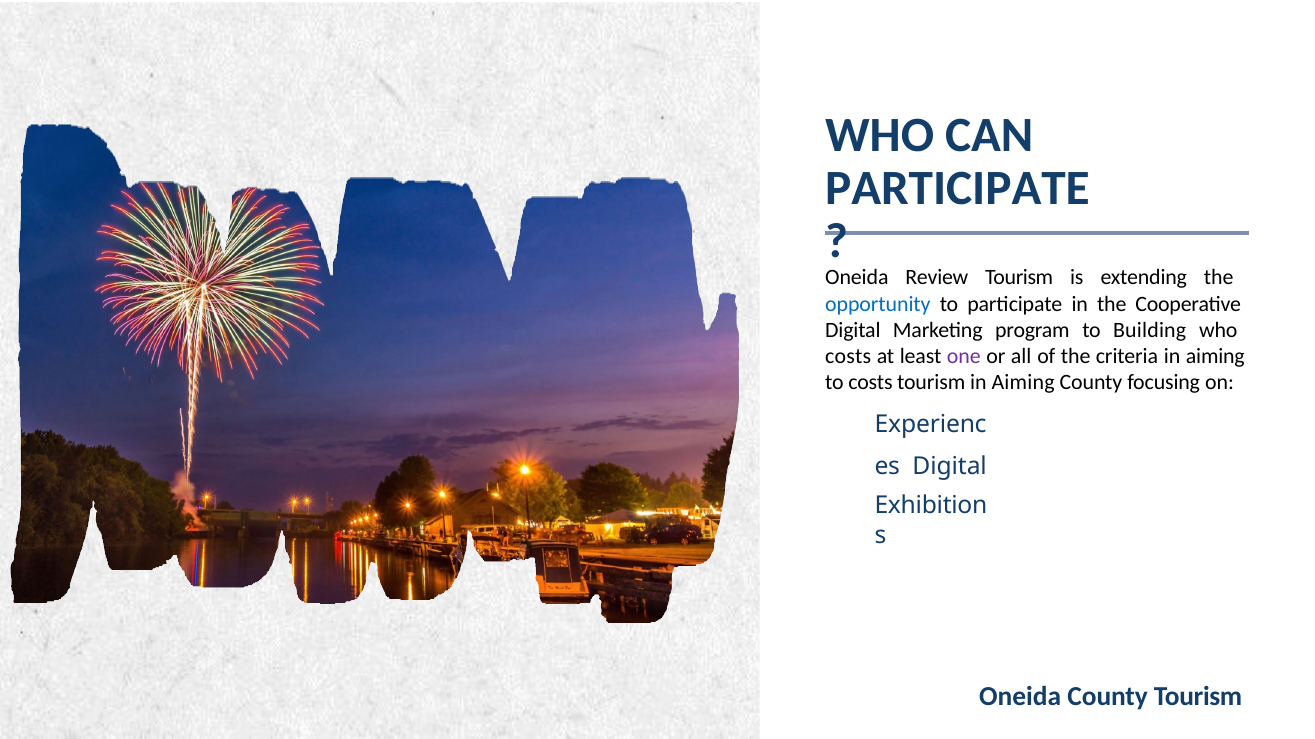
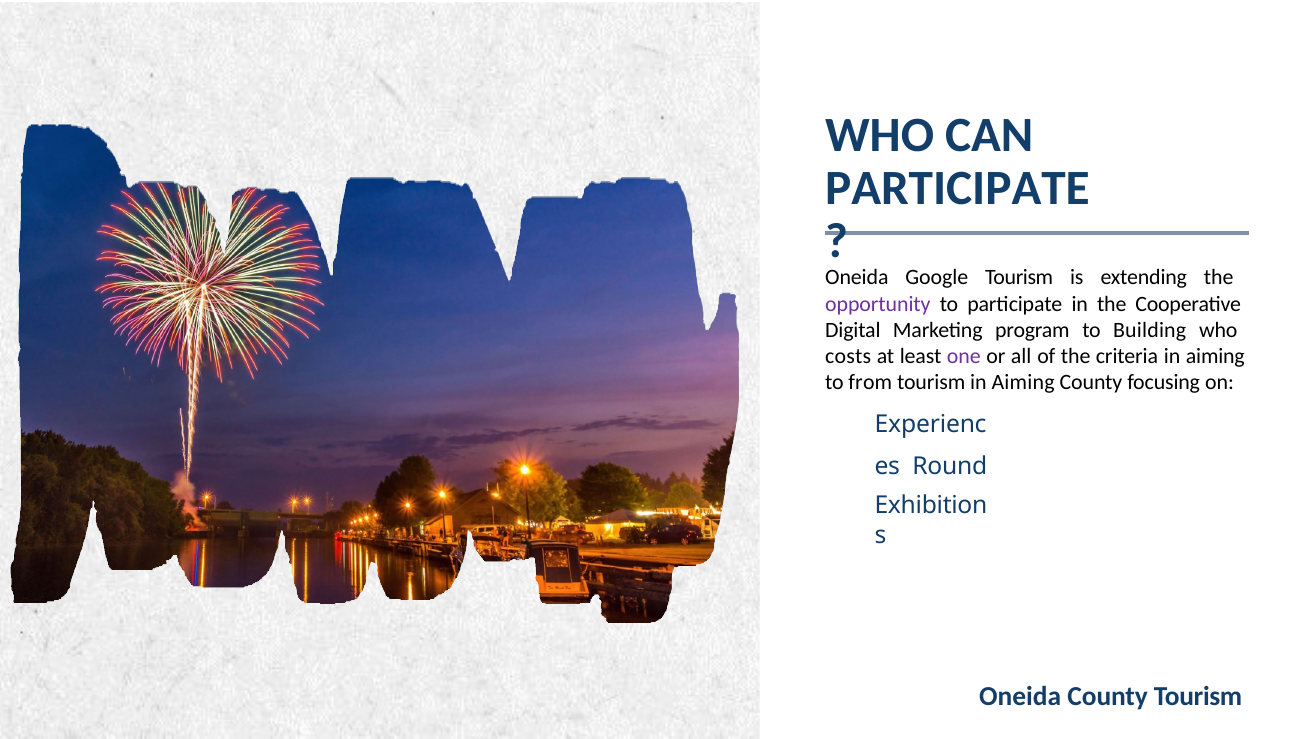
Review: Review -> Google (937, 278)
opportunity colour: blue -> purple (878, 304)
to costs: costs -> from (870, 383)
Digital: Digital -> Round (950, 467)
